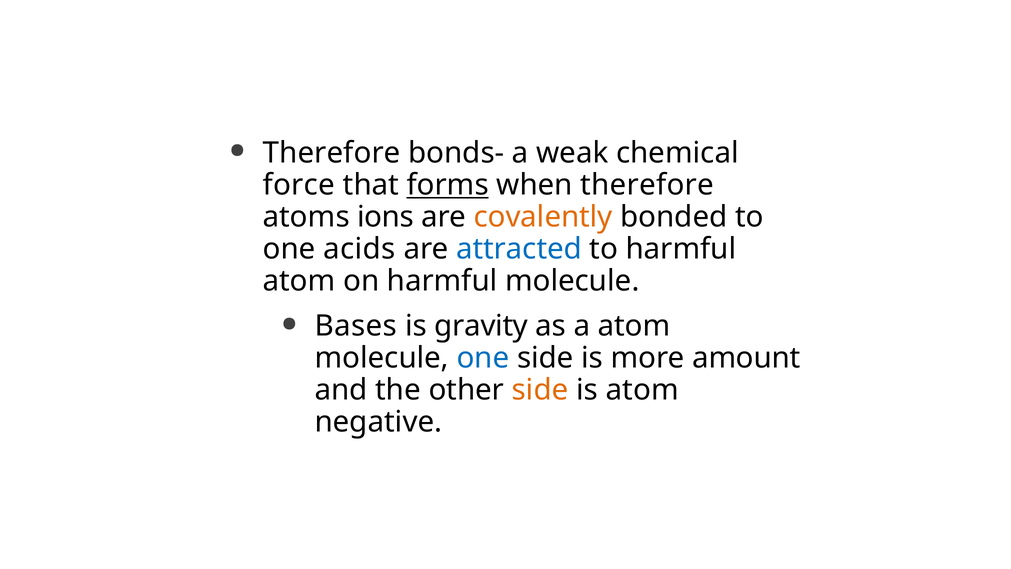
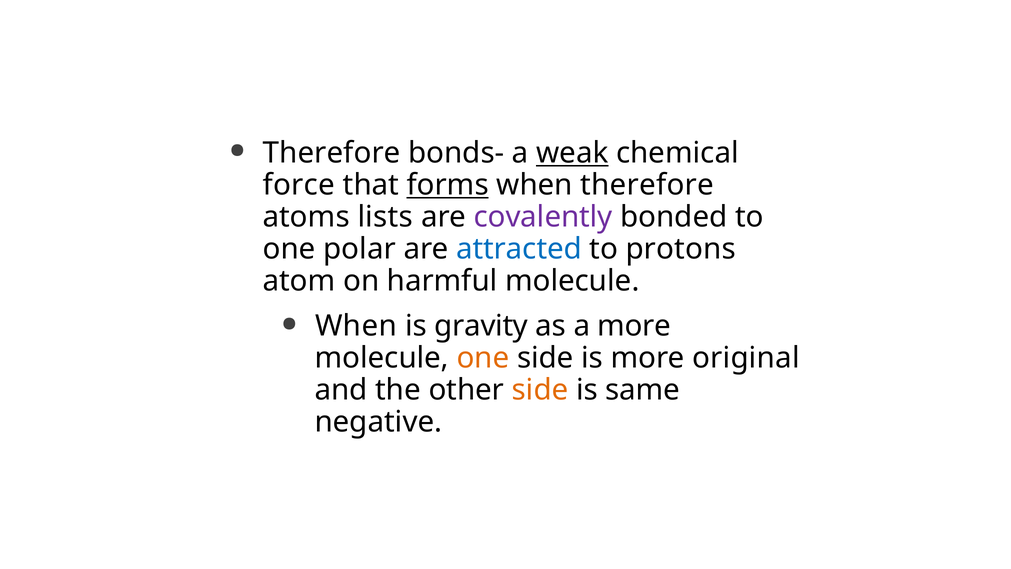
weak underline: none -> present (572, 153)
ions: ions -> lists (385, 217)
covalently colour: orange -> purple (543, 217)
acids: acids -> polar (360, 249)
to harmful: harmful -> protons (681, 249)
Bases: Bases -> When (356, 326)
a atom: atom -> more (634, 326)
one colour: blue -> orange (483, 358)
amount: amount -> original (746, 358)
is atom: atom -> same (643, 390)
